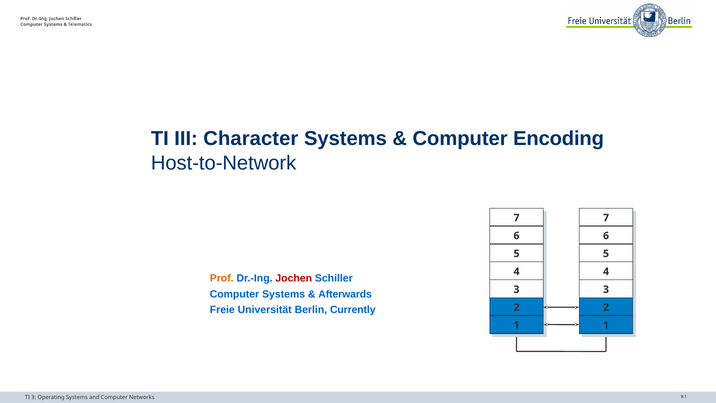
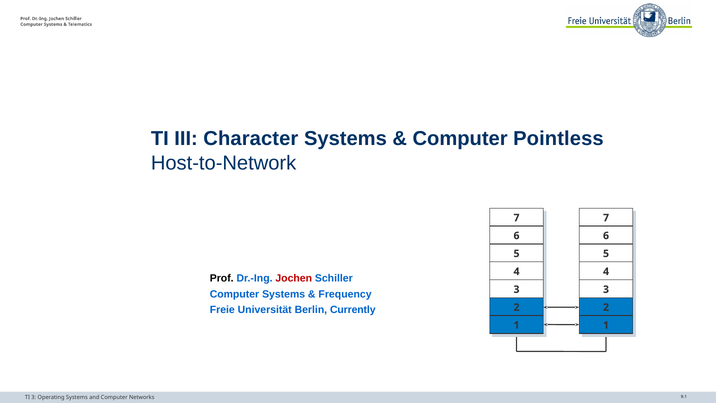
Encoding: Encoding -> Pointless (558, 139)
Prof colour: orange -> black (222, 278)
Afterwards: Afterwards -> Frequency (345, 294)
